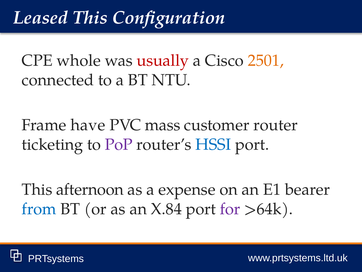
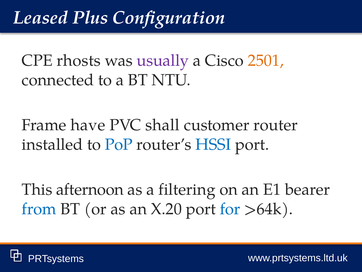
Leased This: This -> Plus (90, 18)
whole: whole -> rhosts (79, 61)
usually colour: red -> purple (163, 61)
mass: mass -> shall (162, 125)
ticketing: ticketing -> installed (52, 144)
PoP colour: purple -> blue (119, 144)
expense: expense -> filtering (187, 189)
X.84: X.84 -> X.20 (166, 209)
for colour: purple -> blue (230, 209)
